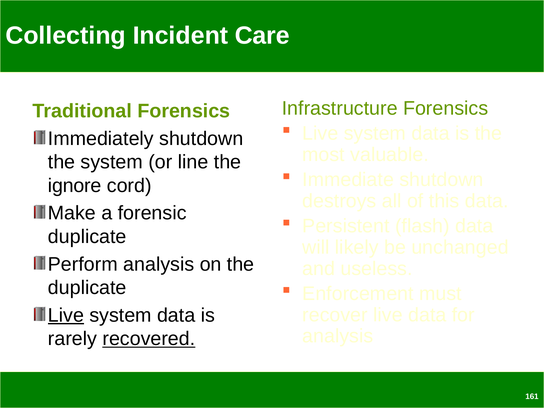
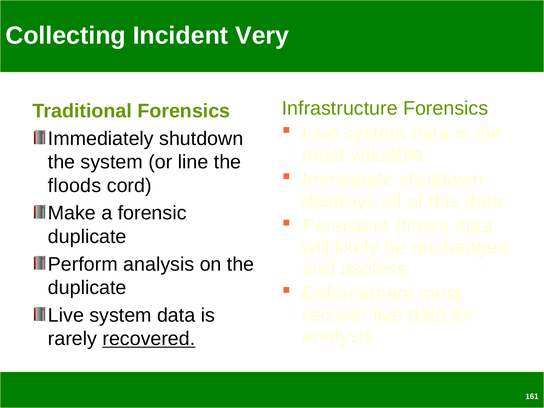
Care: Care -> Very (262, 36)
ignore: ignore -> floods (75, 186)
Live underline: present -> none (66, 315)
